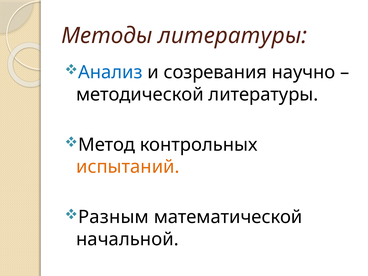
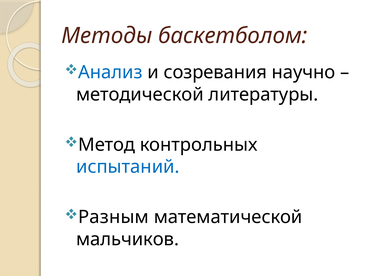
Методы литературы: литературы -> баскетболом (233, 36)
испытаний colour: orange -> blue (128, 167)
начальной: начальной -> мальчиков (128, 239)
